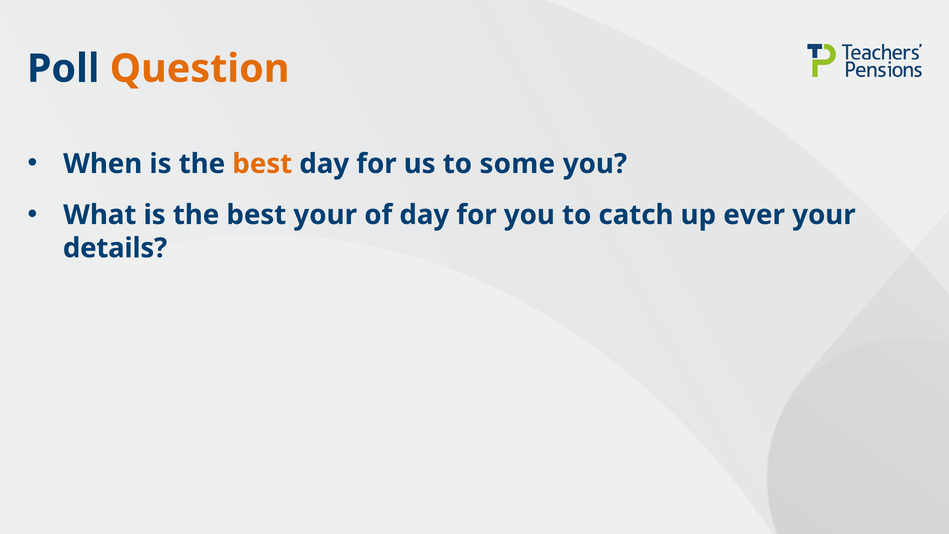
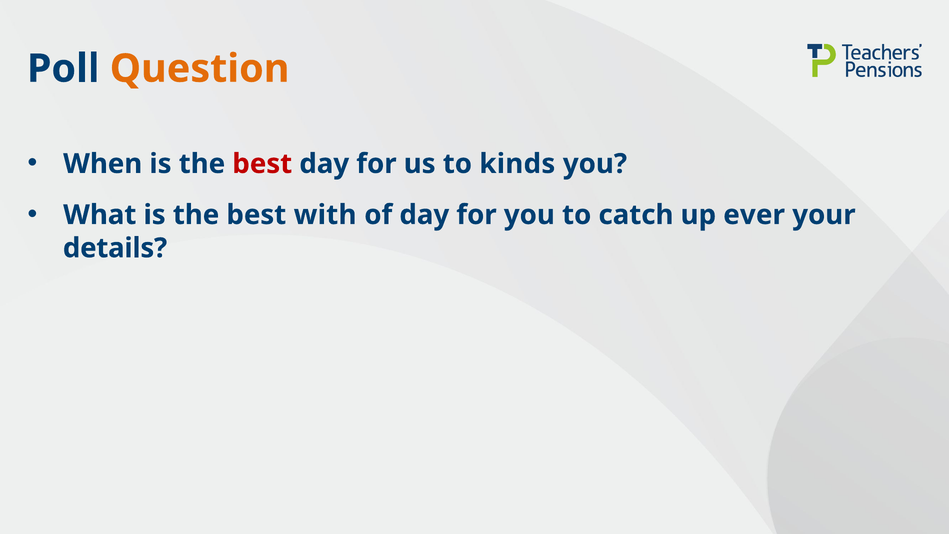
best colour: orange -> red (262, 164)
some: some -> kinds (517, 164)
best your: your -> with (325, 215)
